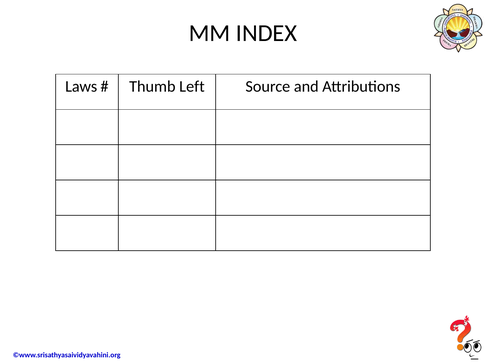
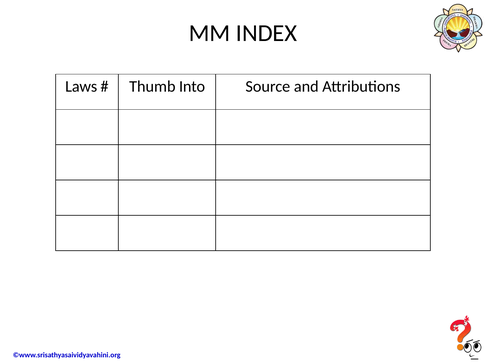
Left: Left -> Into (192, 87)
